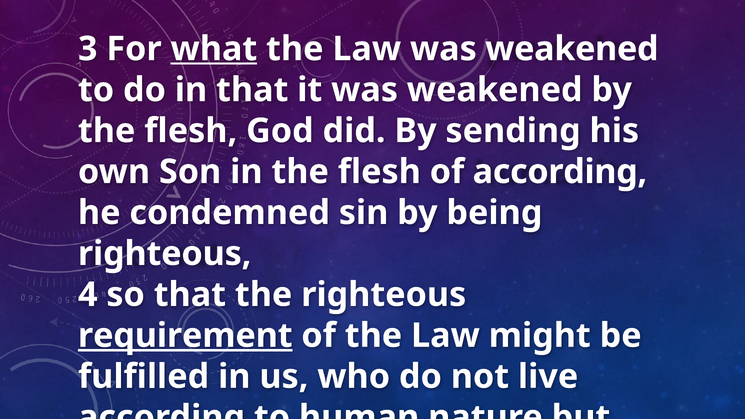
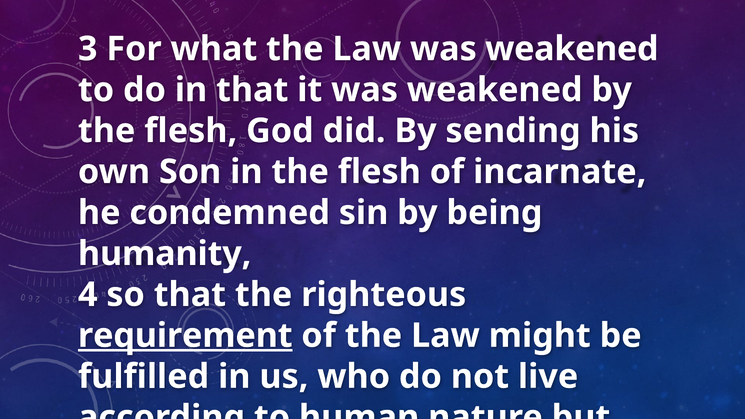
what underline: present -> none (214, 49)
of according: according -> incarnate (560, 172)
righteous: righteous -> humanity (165, 254)
